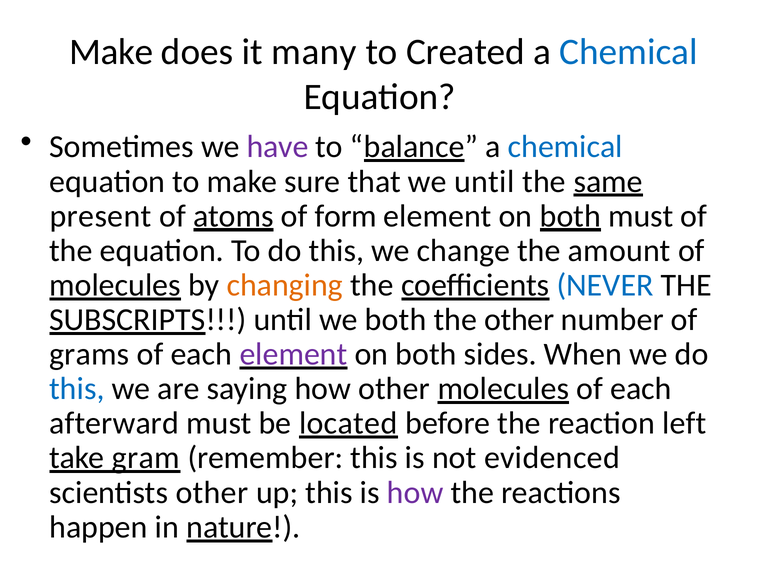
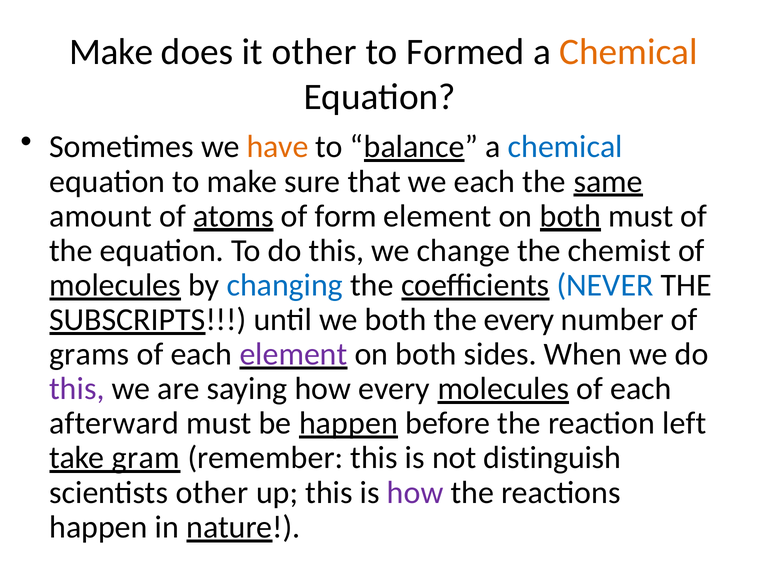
it many: many -> other (314, 52)
Created: Created -> Formed (465, 52)
Chemical colour: blue -> orange (629, 52)
have colour: purple -> orange (278, 147)
we until: until -> each (484, 181)
present: present -> amount (101, 216)
amount: amount -> chemist (619, 251)
changing colour: orange -> blue (285, 285)
the other: other -> every (519, 320)
this colour: blue -> purple (77, 389)
how other: other -> every (394, 389)
be located: located -> happen (348, 423)
evidenced: evidenced -> distinguish (552, 458)
